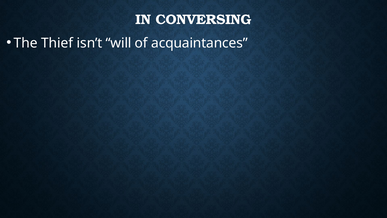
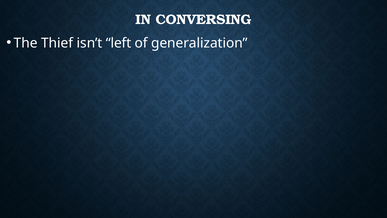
will: will -> left (119, 43)
acquaintances: acquaintances -> generalization (199, 43)
